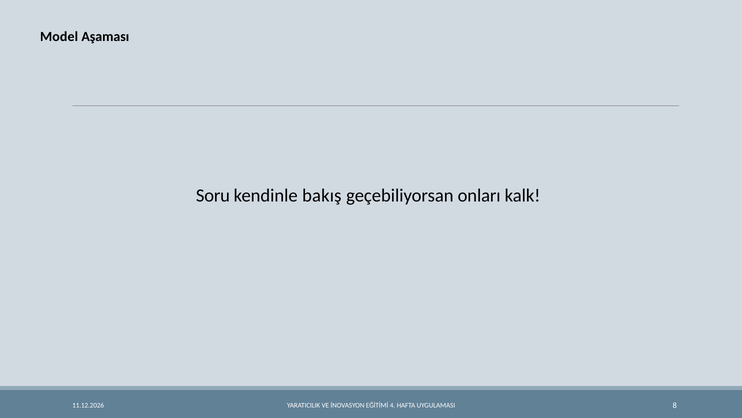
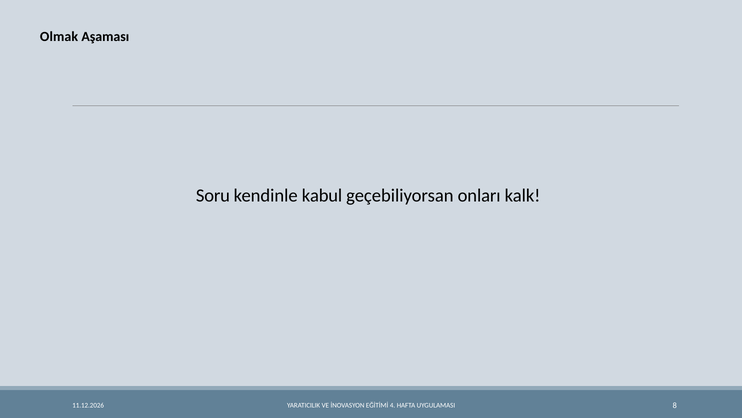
Model: Model -> Olmak (59, 36)
bakış: bakış -> kabul (322, 195)
